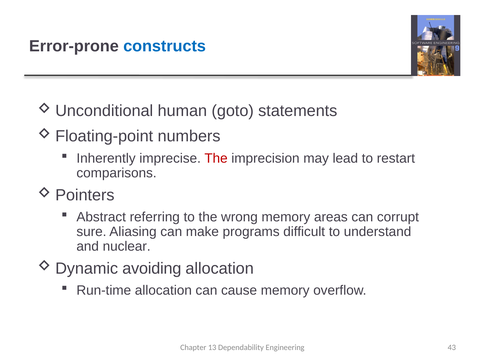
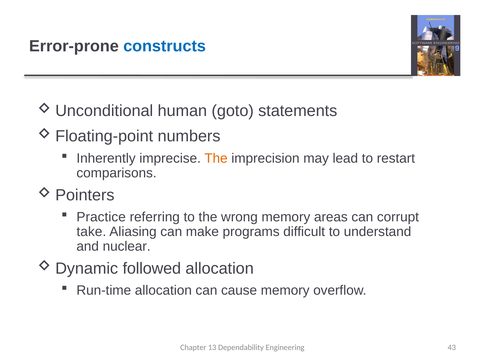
The colour: red -> orange (216, 158)
Abstract: Abstract -> Practice (101, 217)
sure: sure -> take (91, 232)
avoiding: avoiding -> followed (152, 268)
